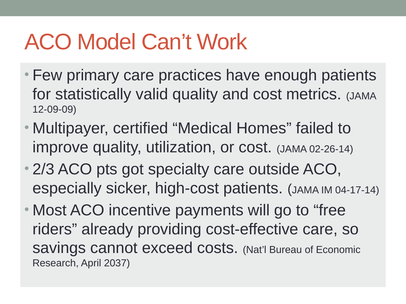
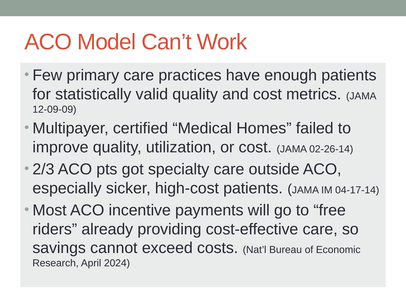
2037: 2037 -> 2024 (117, 264)
